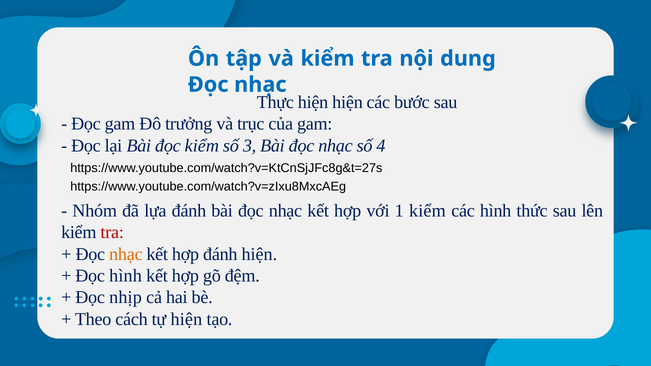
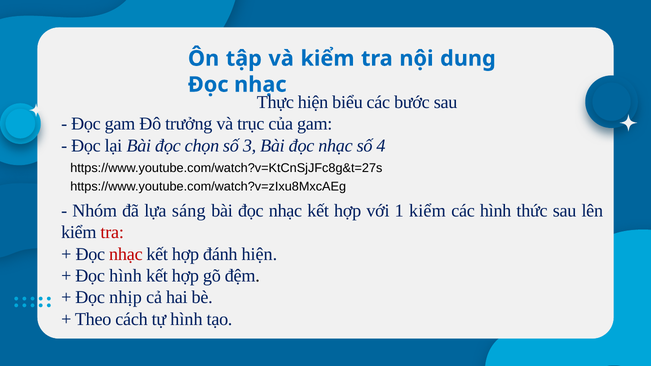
hiện hiện: hiện -> biểu (348, 102)
đọc kiểm: kiểm -> chọn (202, 146)
lựa đánh: đánh -> sáng (189, 211)
nhạc colour: orange -> red (126, 254)
tự hiện: hiện -> hình (186, 319)
